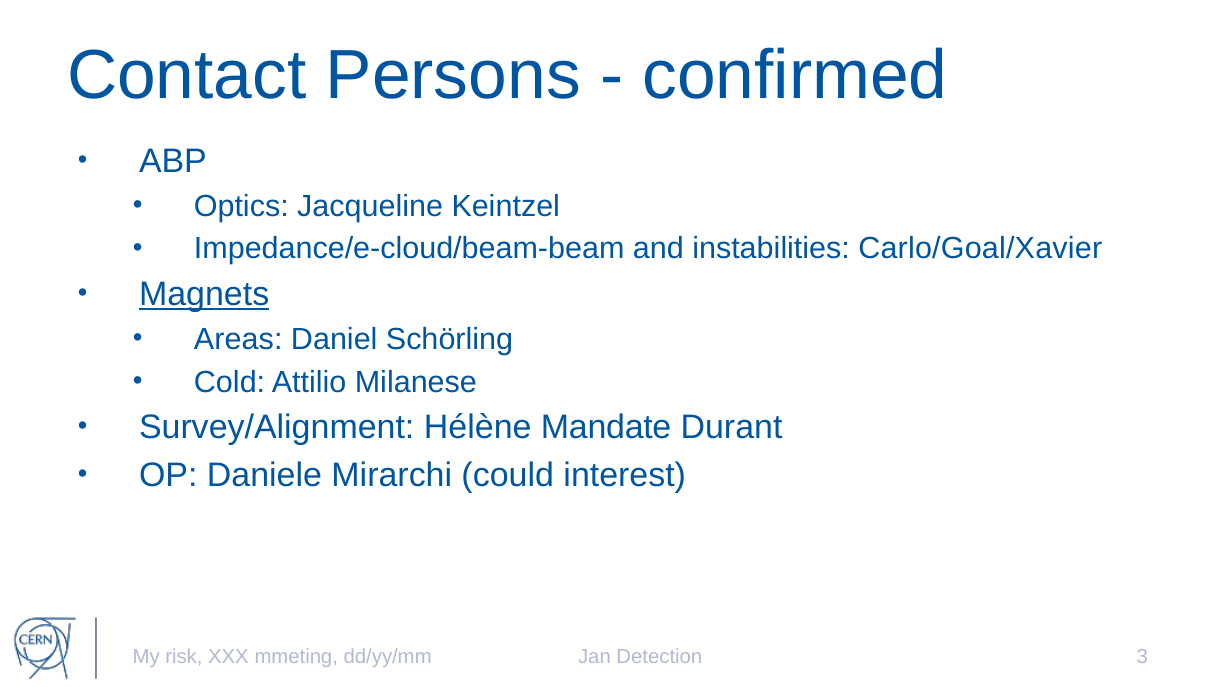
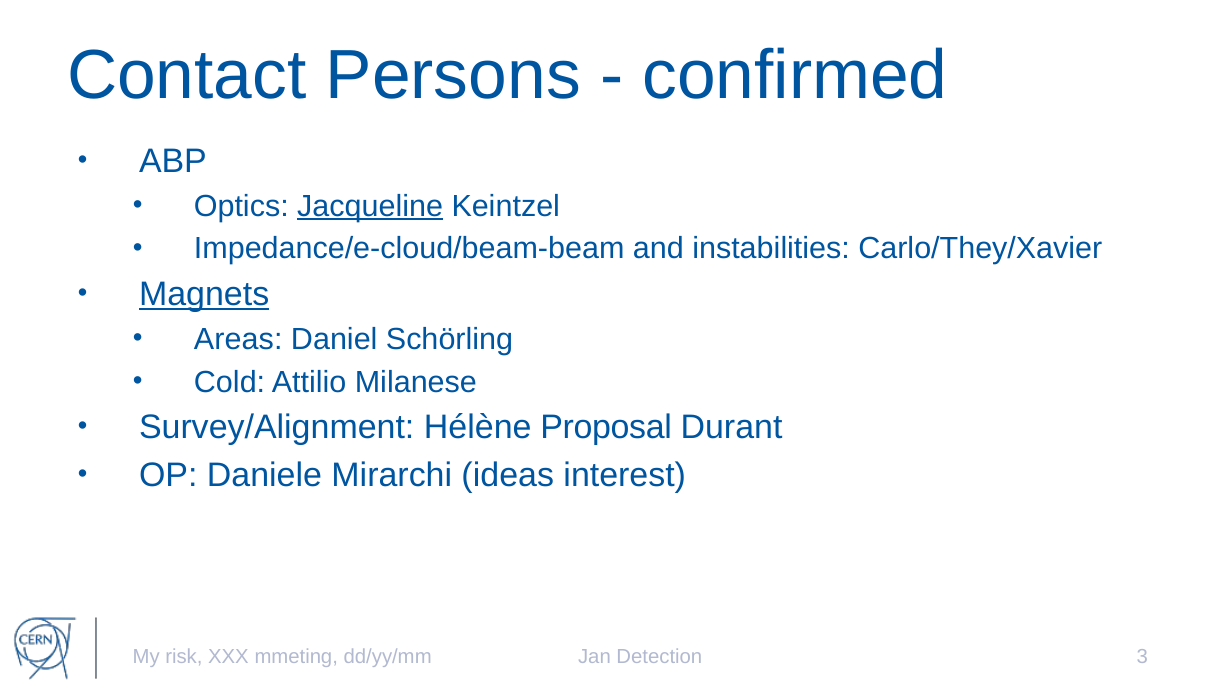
Jacqueline underline: none -> present (370, 206)
Carlo/Goal/Xavier: Carlo/Goal/Xavier -> Carlo/They/Xavier (980, 249)
Mandate: Mandate -> Proposal (606, 428)
could: could -> ideas (508, 475)
